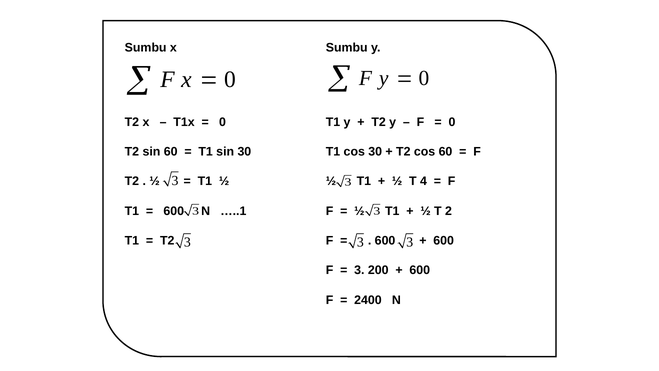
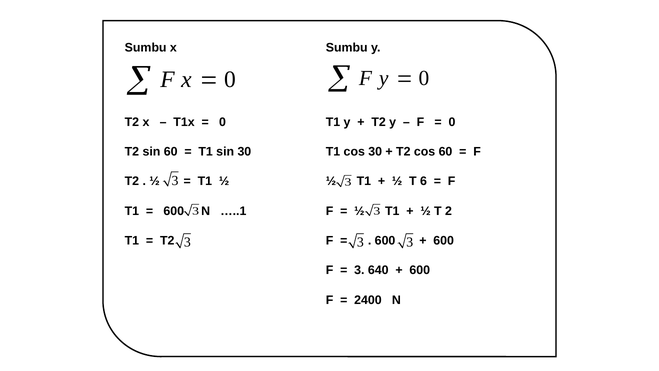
4: 4 -> 6 (423, 181)
200: 200 -> 640 (378, 270)
